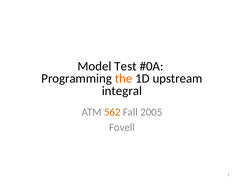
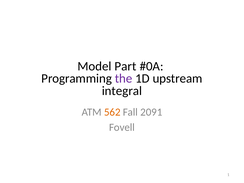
Test: Test -> Part (125, 66)
the colour: orange -> purple (124, 79)
2005: 2005 -> 2091 (151, 112)
